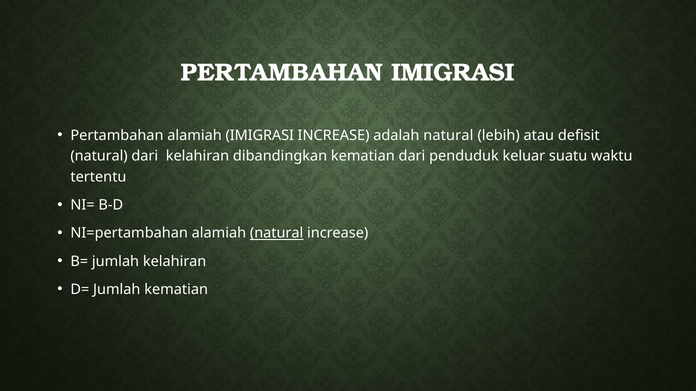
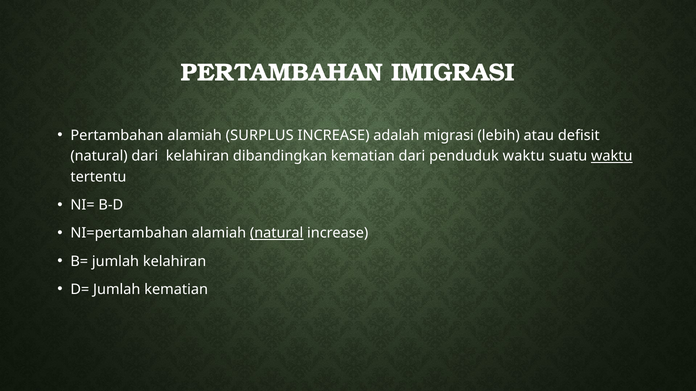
alamiah IMIGRASI: IMIGRASI -> SURPLUS (260, 135)
adalah natural: natural -> migrasi (448, 135)
penduduk keluar: keluar -> waktu (524, 156)
waktu underline: none -> present (612, 156)
